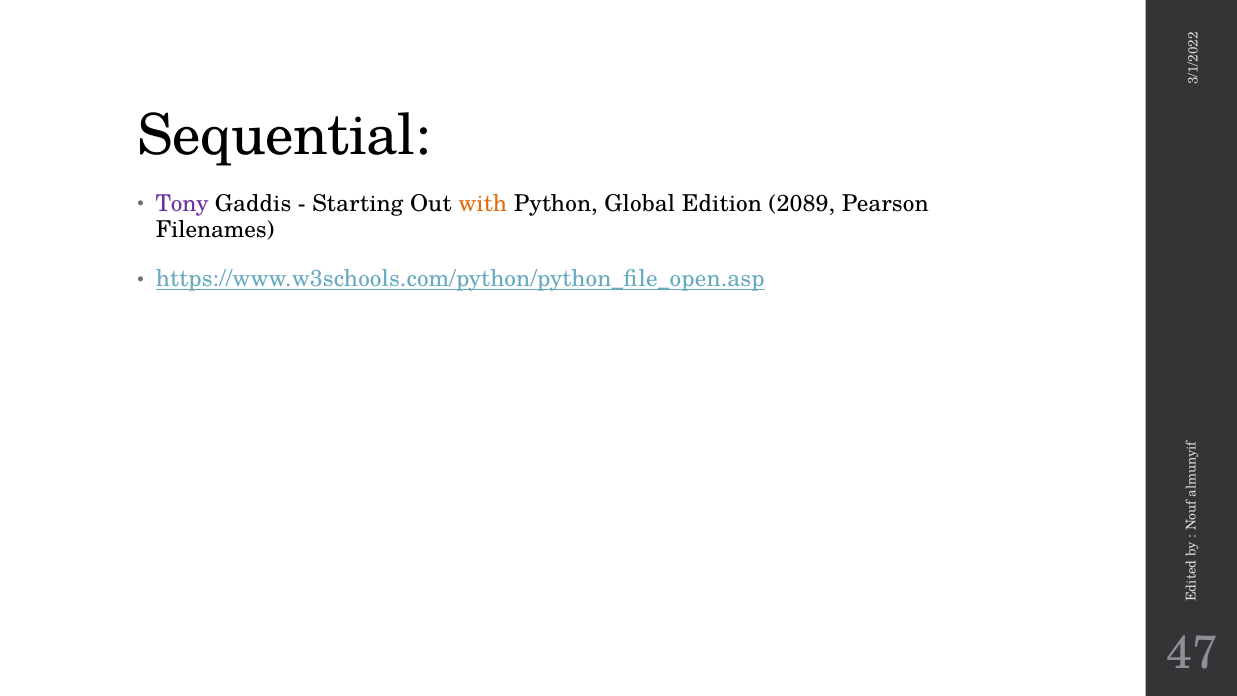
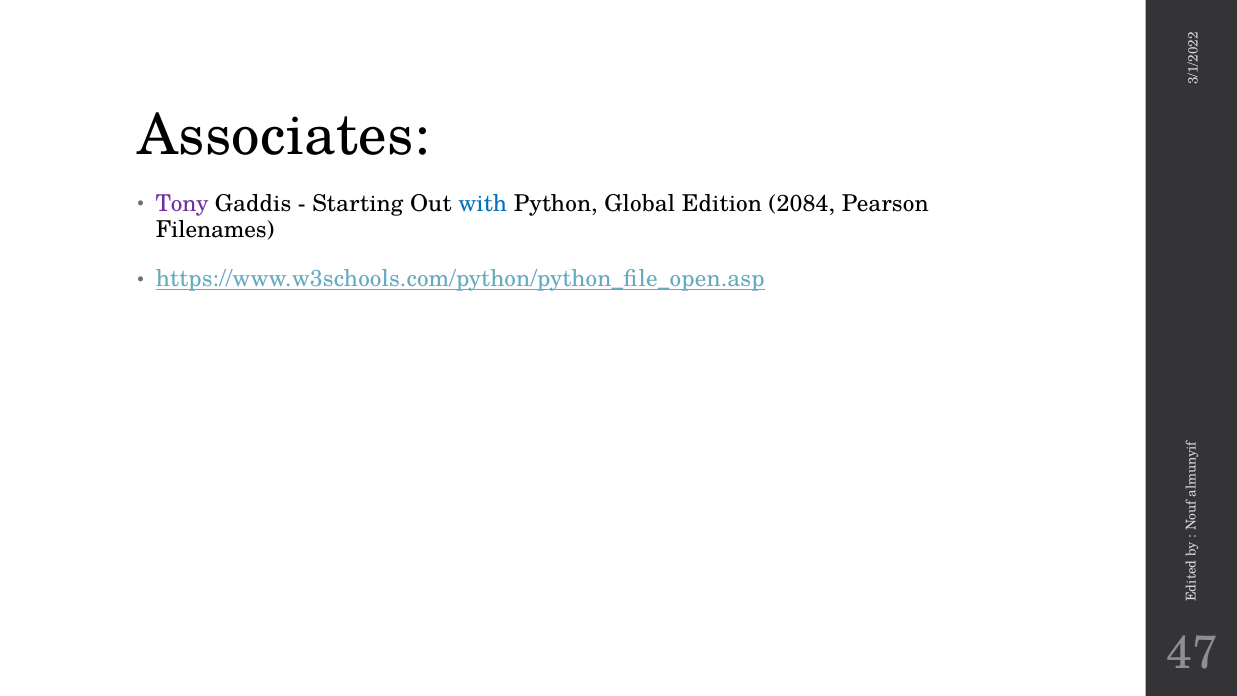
Sequential: Sequential -> Associates (284, 136)
with colour: orange -> blue (483, 204)
2089: 2089 -> 2084 (802, 204)
